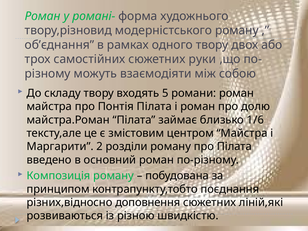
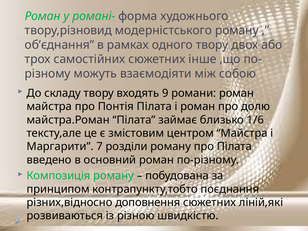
руки: руки -> інше (202, 59)
5: 5 -> 9 (165, 93)
2: 2 -> 7 (100, 147)
